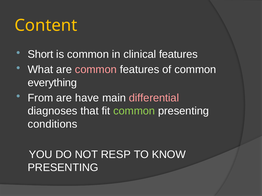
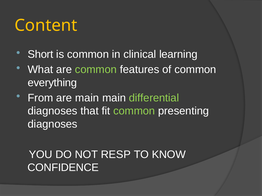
clinical features: features -> learning (178, 54)
common colour: pink -> light green (96, 70)
are have: have -> main (87, 98)
differential colour: pink -> light green (154, 98)
conditions: conditions -> diagnoses (53, 124)
PRESENTING: PRESENTING -> CONFIDENCE (63, 168)
